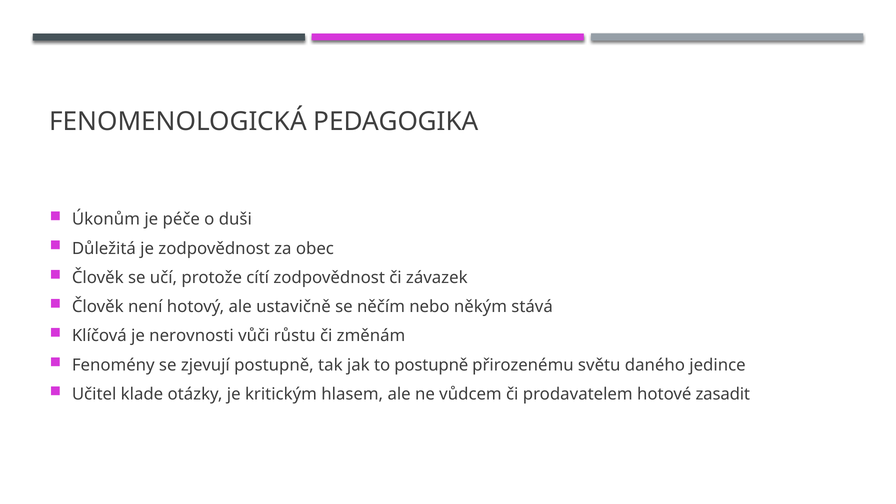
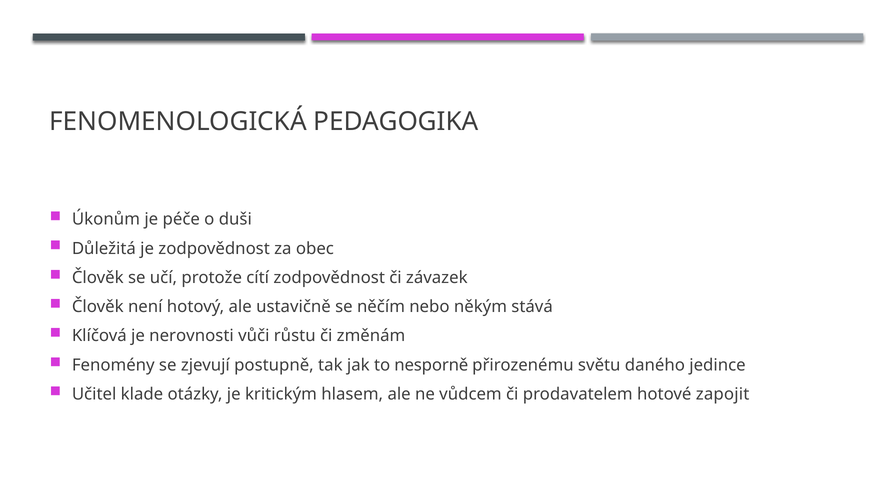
to postupně: postupně -> nesporně (431, 365)
zasadit: zasadit -> zapojit (723, 394)
